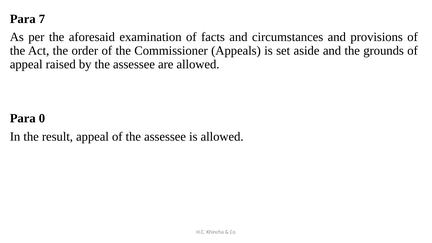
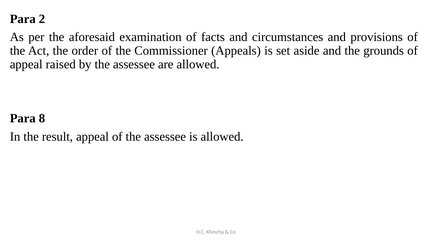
7: 7 -> 2 (42, 19)
0: 0 -> 8 (42, 118)
